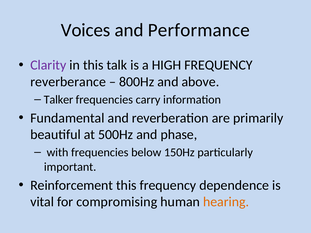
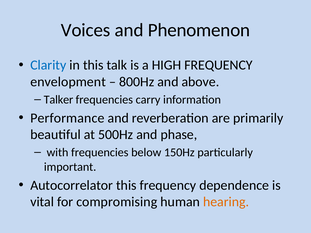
Performance: Performance -> Phenomenon (199, 30)
Clarity colour: purple -> blue (48, 65)
reverberance: reverberance -> envelopment (68, 82)
Fundamental: Fundamental -> Performance (67, 118)
Reinforcement: Reinforcement -> Autocorrelator (72, 186)
